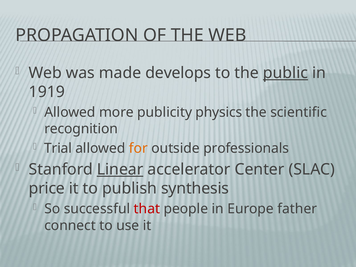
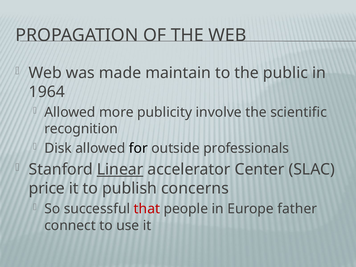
develops: develops -> maintain (178, 73)
public underline: present -> none (285, 73)
1919: 1919 -> 1964 (47, 92)
physics: physics -> involve (219, 112)
Trial: Trial -> Disk (58, 148)
for colour: orange -> black (138, 148)
synthesis: synthesis -> concerns (195, 188)
